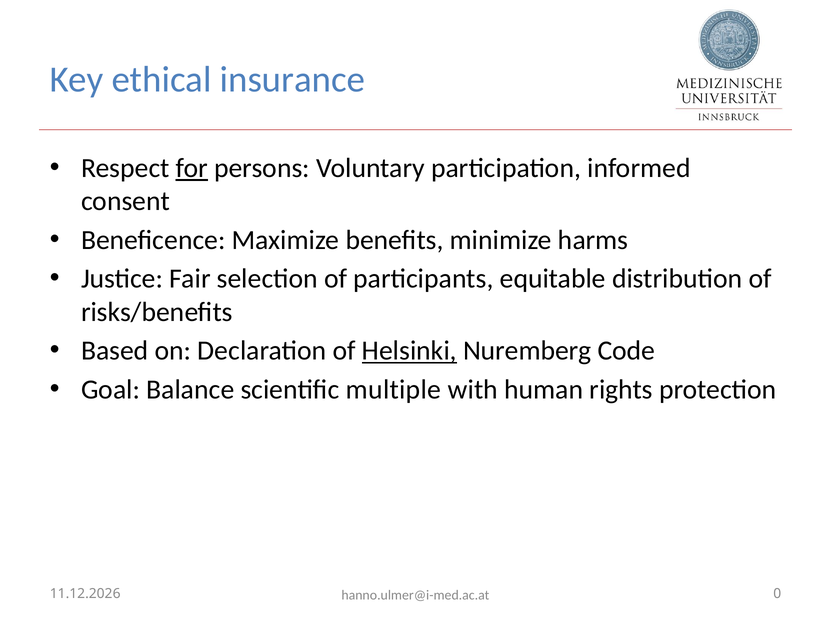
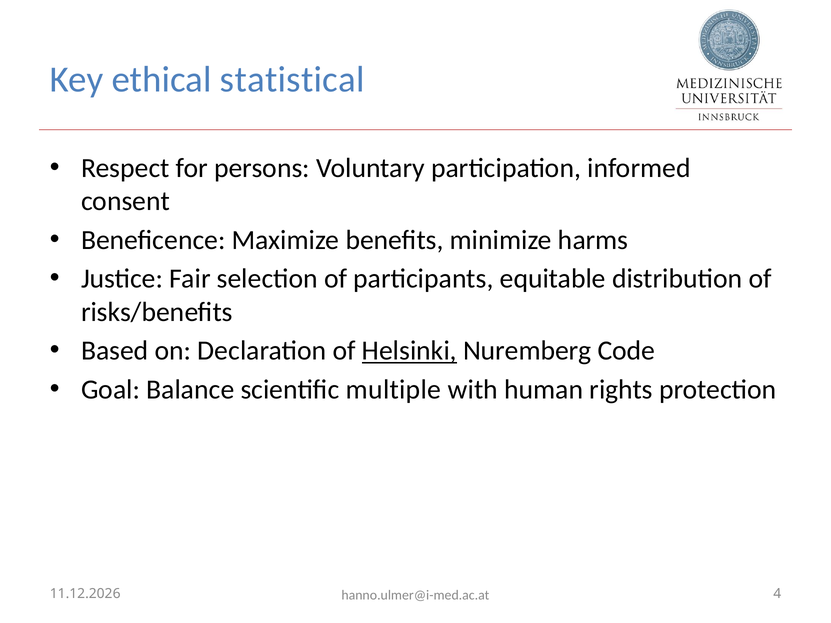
insurance: insurance -> statistical (292, 79)
for underline: present -> none (192, 168)
0: 0 -> 4 (777, 594)
